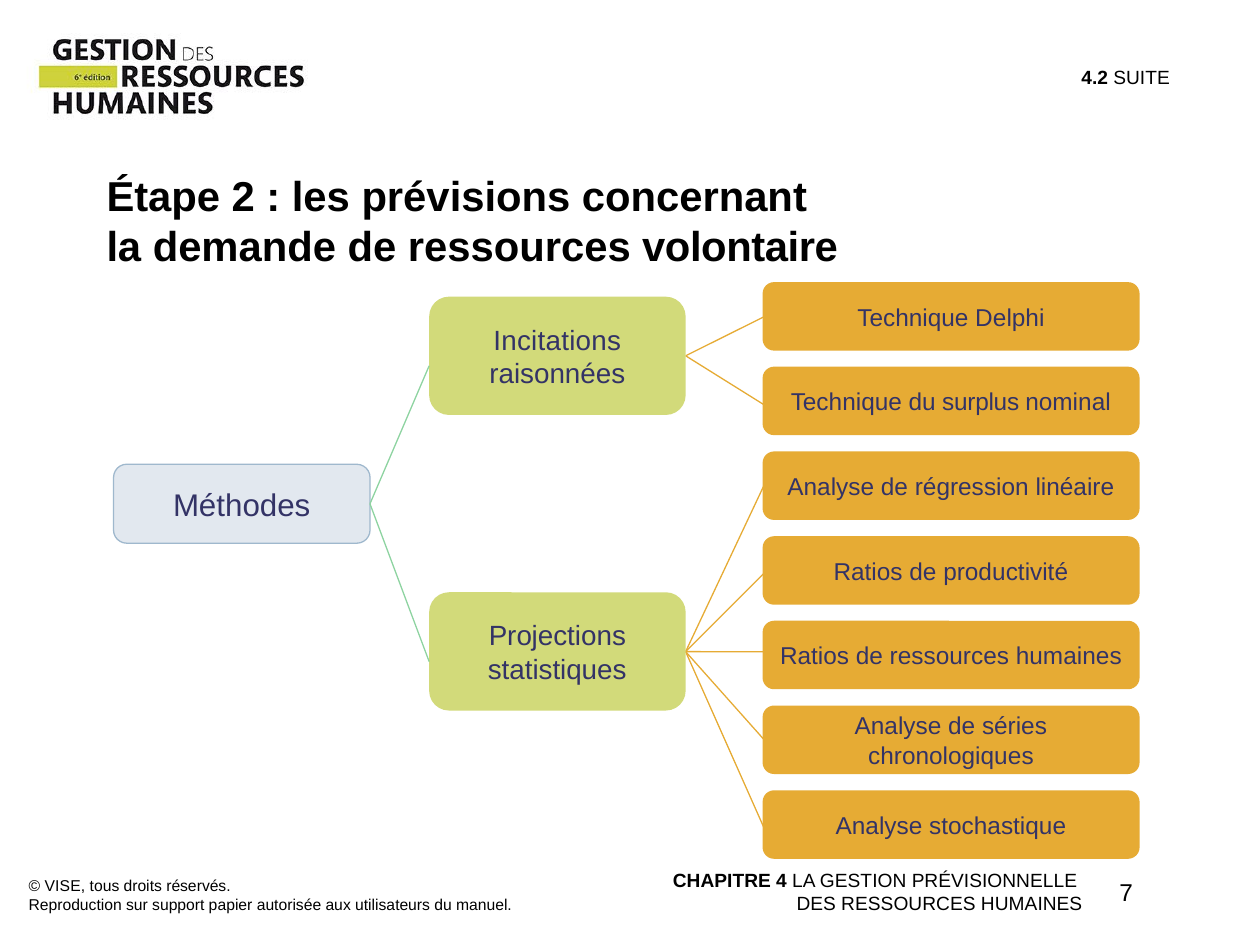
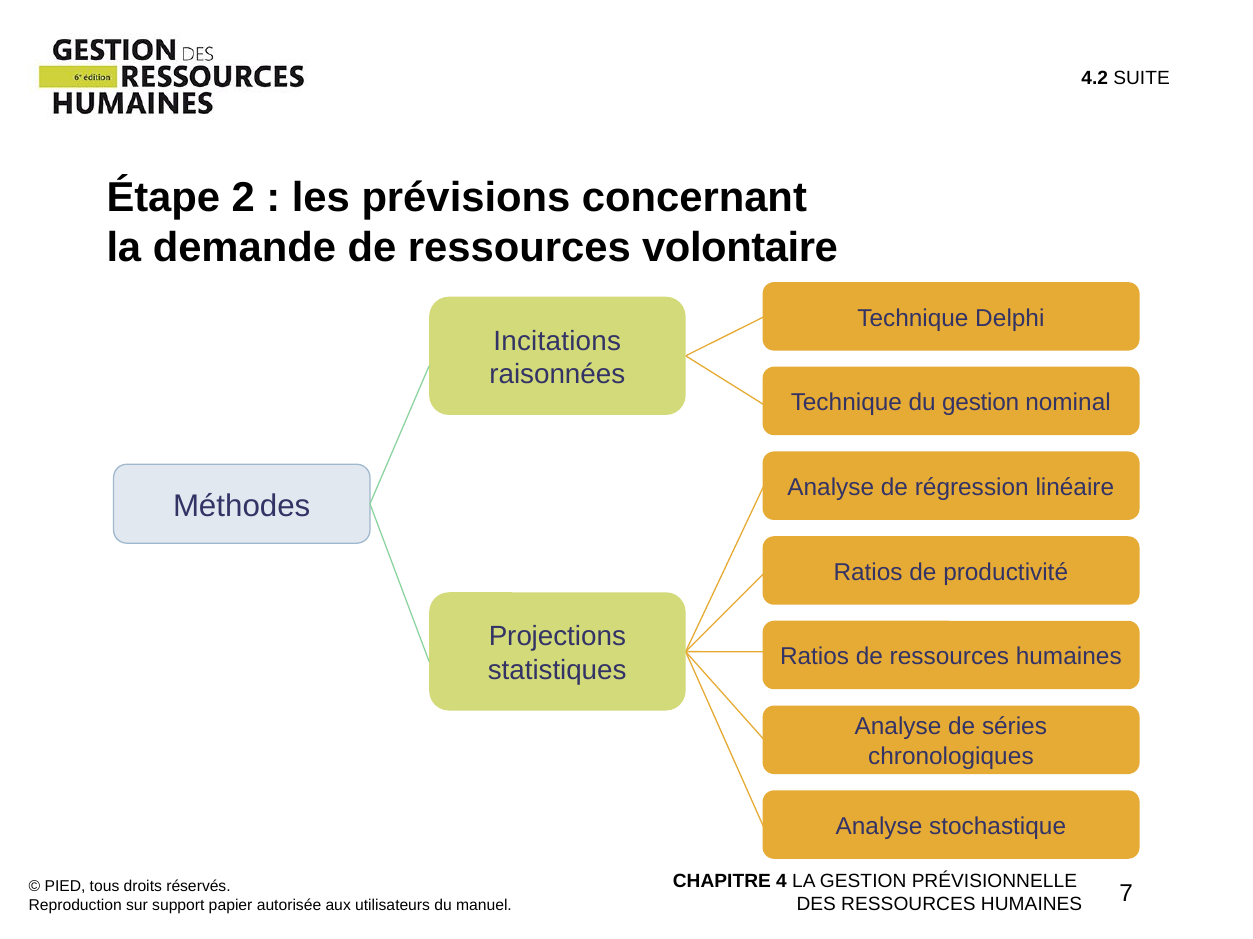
du surplus: surplus -> gestion (981, 403)
VISE: VISE -> PIED (65, 887)
